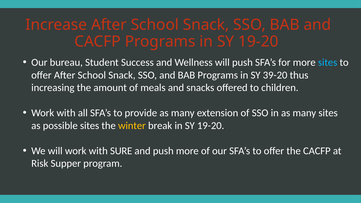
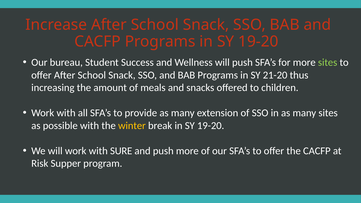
sites colour: light blue -> light green (328, 62)
39-20: 39-20 -> 21-20 (275, 75)
possible sites: sites -> with (90, 126)
